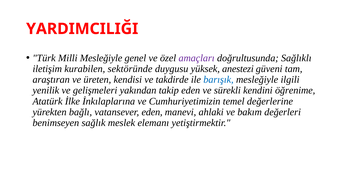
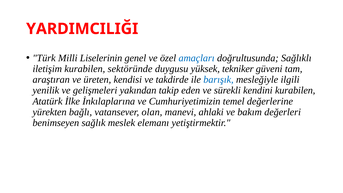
Milli Mesleğiyle: Mesleğiyle -> Liselerinin (101, 58)
amaçları colour: purple -> blue (197, 58)
anestezi: anestezi -> tekniker (238, 69)
kendini öğrenime: öğrenime -> kurabilen (295, 90)
vatansever eden: eden -> olan (152, 112)
